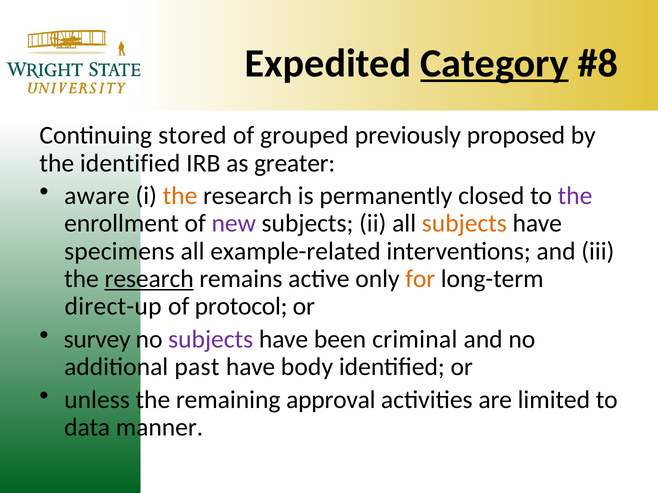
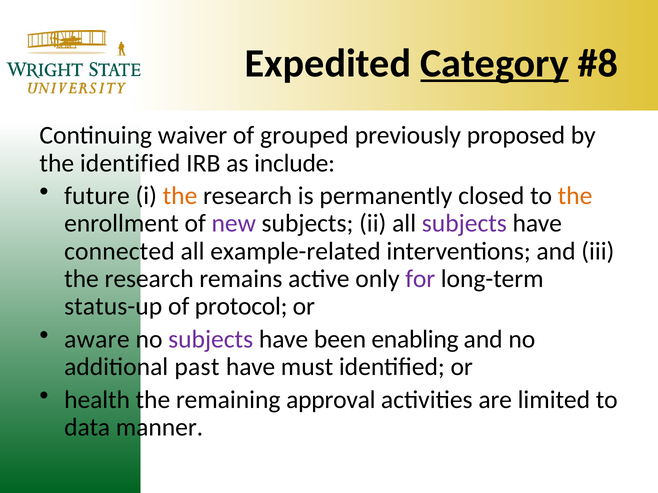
stored: stored -> waiver (193, 136)
greater: greater -> include (295, 163)
aware: aware -> future (97, 196)
the colour: purple -> orange (575, 196)
subjects colour: orange -> purple (464, 224)
specimens: specimens -> connected (119, 251)
research underline: present -> none (149, 279)
for colour: orange -> purple (420, 279)
direct-up: direct-up -> status-up (113, 307)
survey: survey -> aware (97, 340)
criminal: criminal -> enabling (415, 340)
body: body -> must (307, 367)
unless: unless -> health (97, 400)
